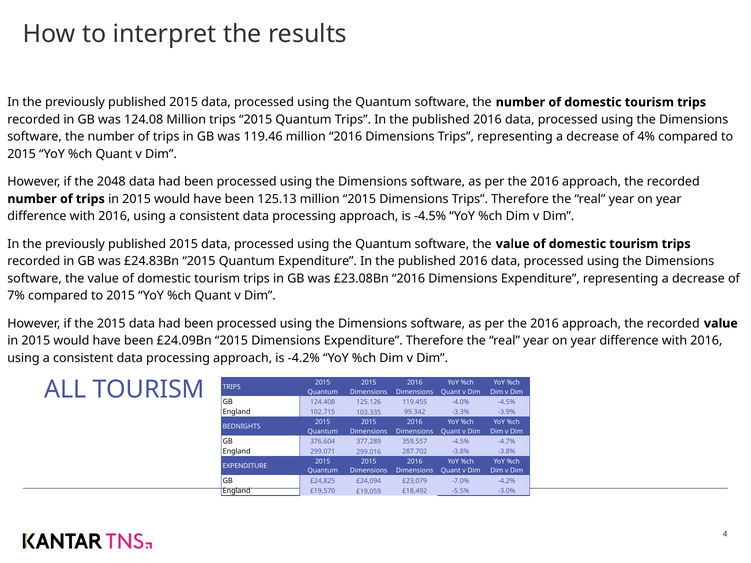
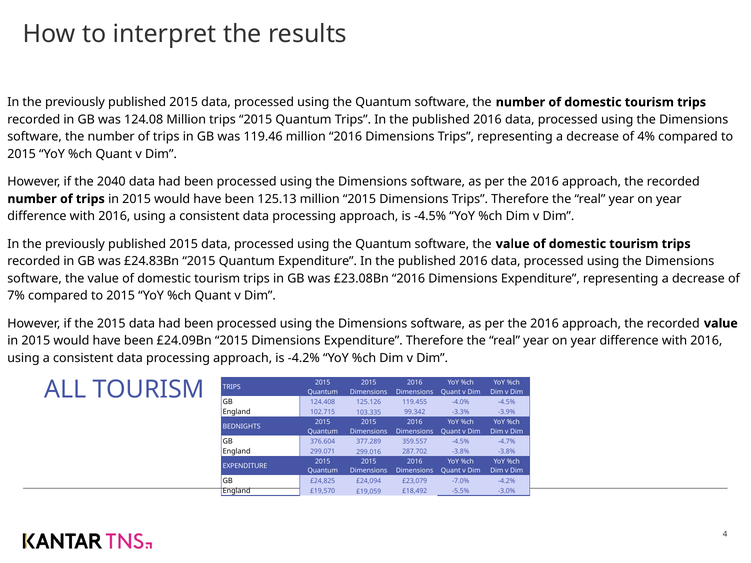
2048: 2048 -> 2040 (111, 182)
